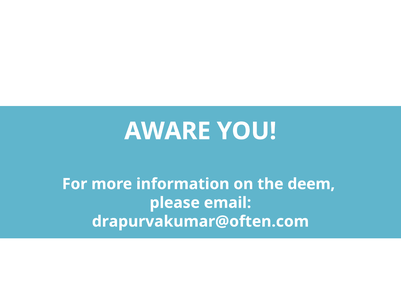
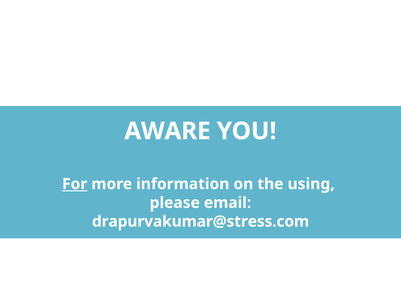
For underline: none -> present (75, 184)
deem: deem -> using (311, 184)
drapurvakumar@often.com: drapurvakumar@often.com -> drapurvakumar@stress.com (201, 221)
